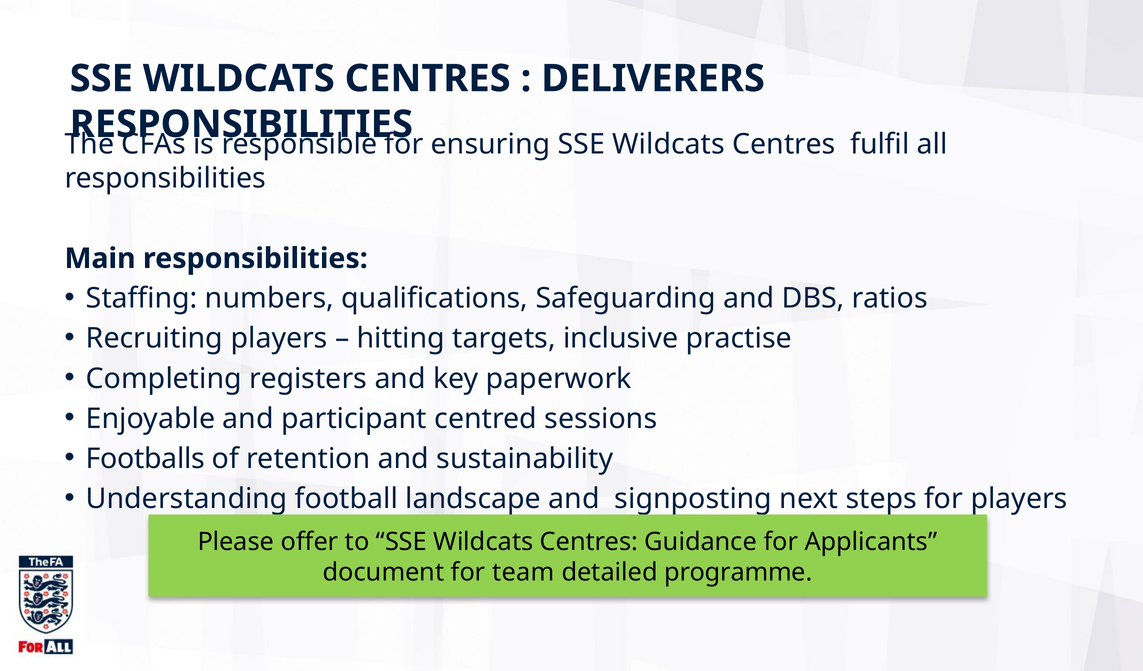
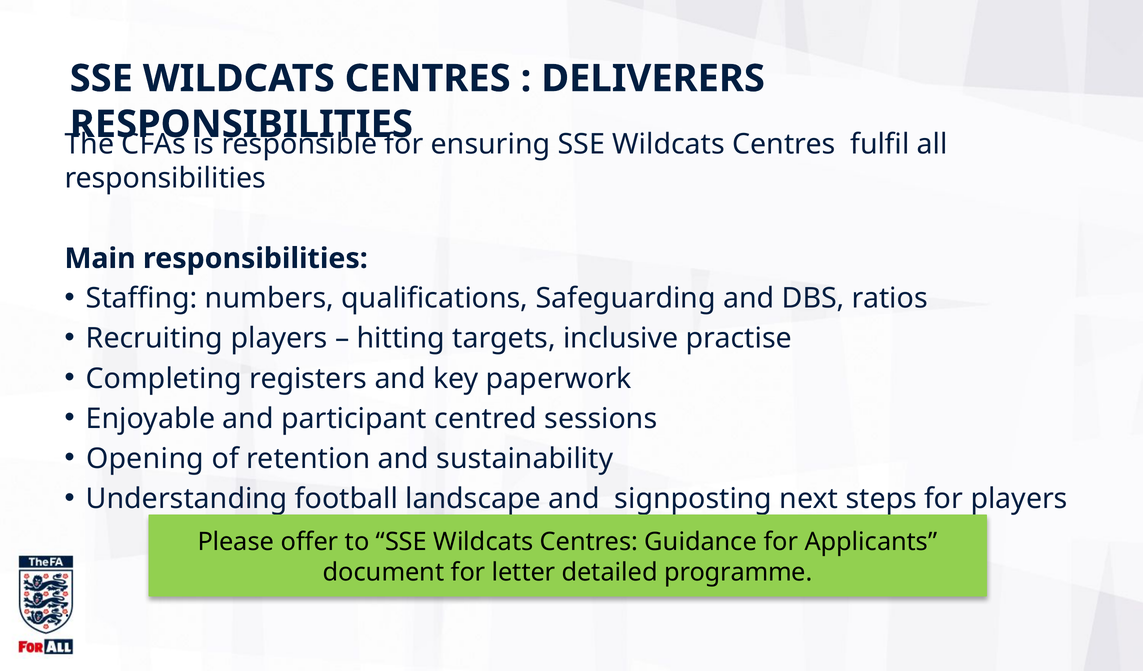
Footballs: Footballs -> Opening (145, 459)
team: team -> letter (524, 572)
